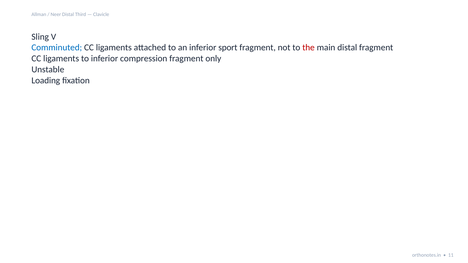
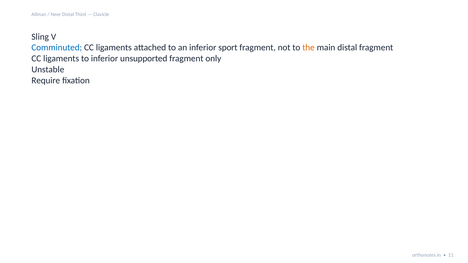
the colour: red -> orange (308, 48)
compression: compression -> unsupported (144, 59)
Loading: Loading -> Require (46, 80)
